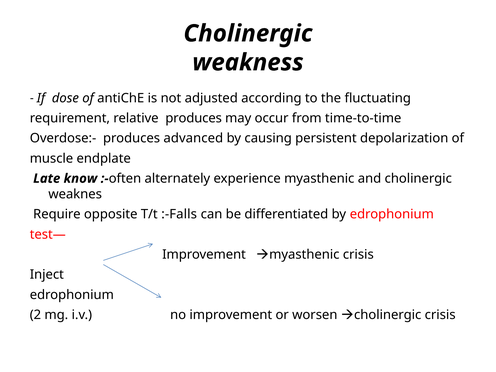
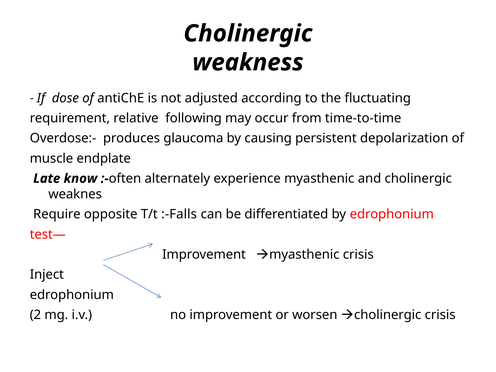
relative produces: produces -> following (194, 118)
advanced: advanced -> glaucoma (193, 138)
